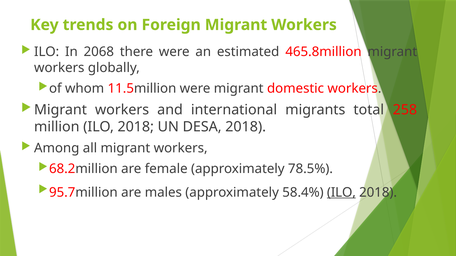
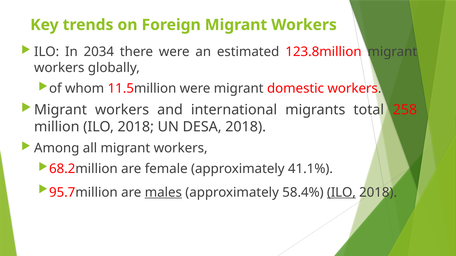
2068: 2068 -> 2034 (99, 52)
465.8million: 465.8million -> 123.8million (323, 52)
78.5%: 78.5% -> 41.1% (310, 169)
males underline: none -> present (163, 193)
